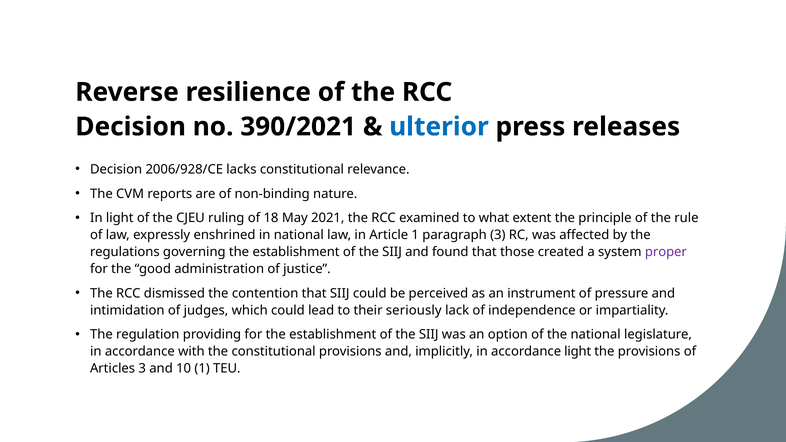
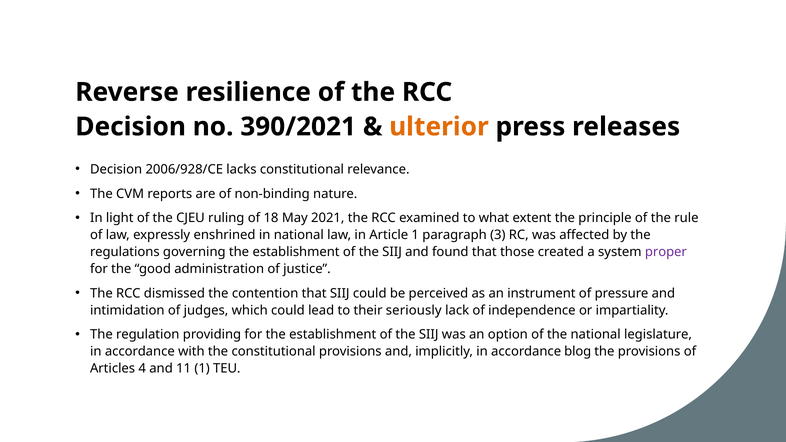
ulterior colour: blue -> orange (439, 127)
accordance light: light -> blog (578, 352)
Articles 3: 3 -> 4 (142, 369)
10: 10 -> 11 (184, 369)
